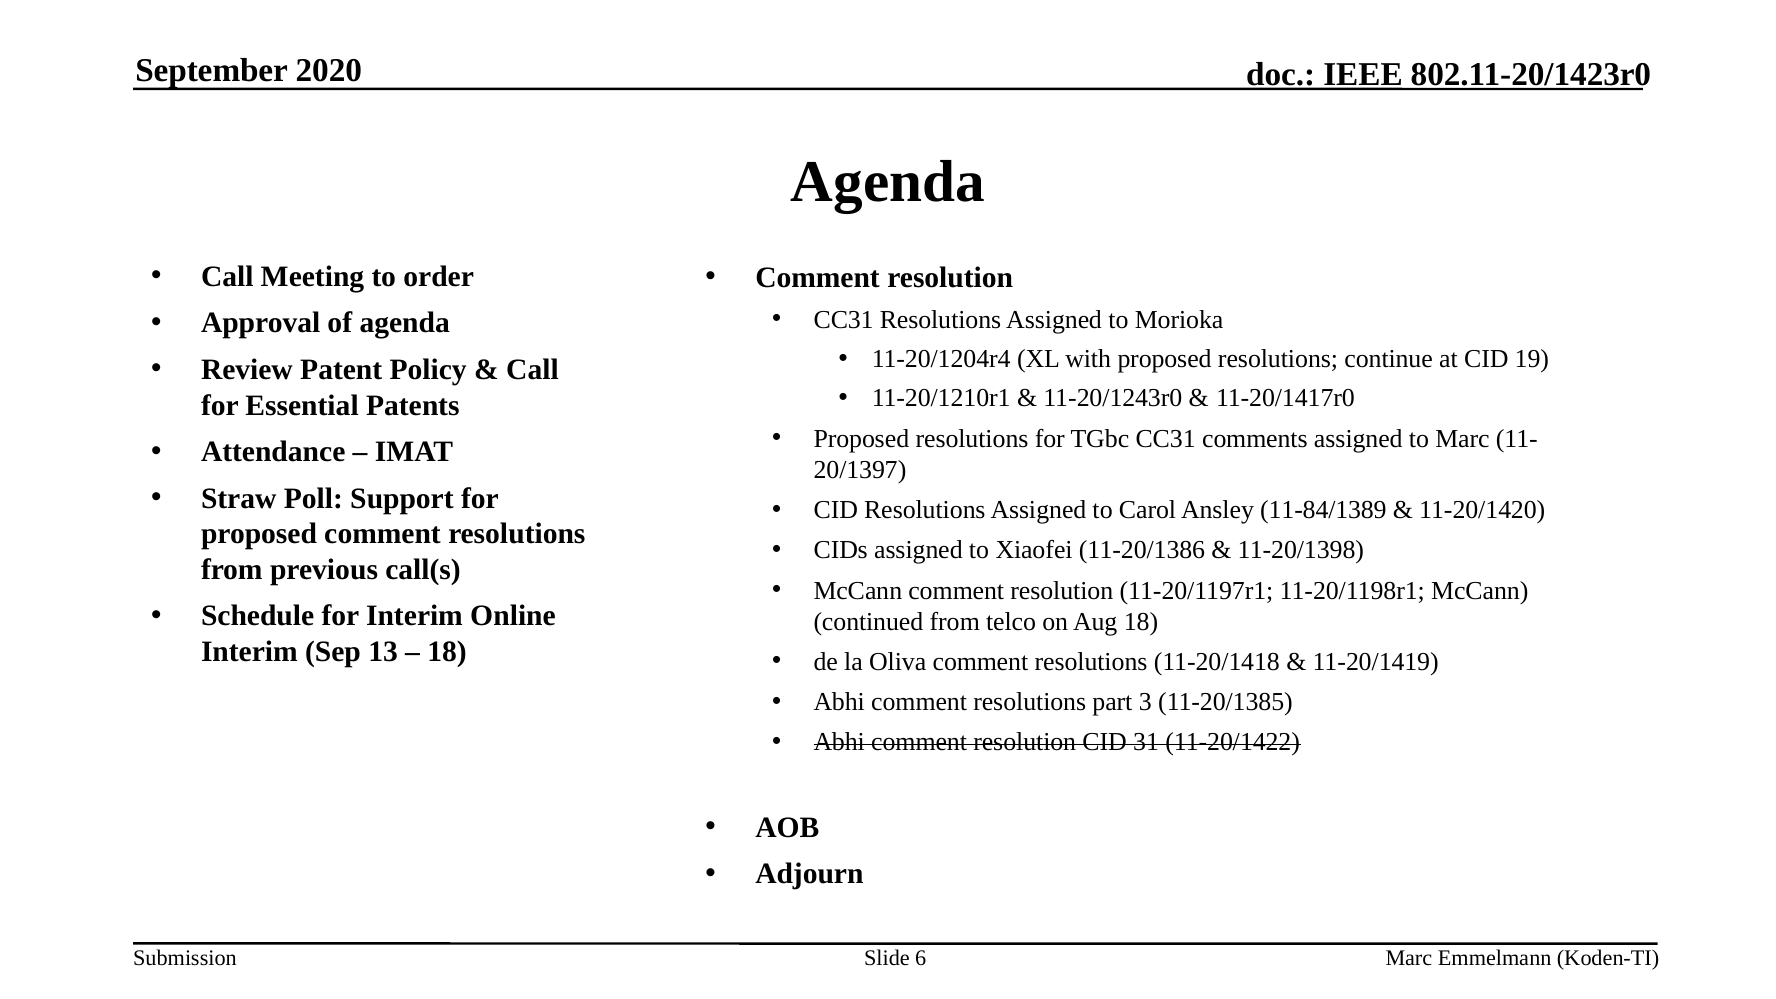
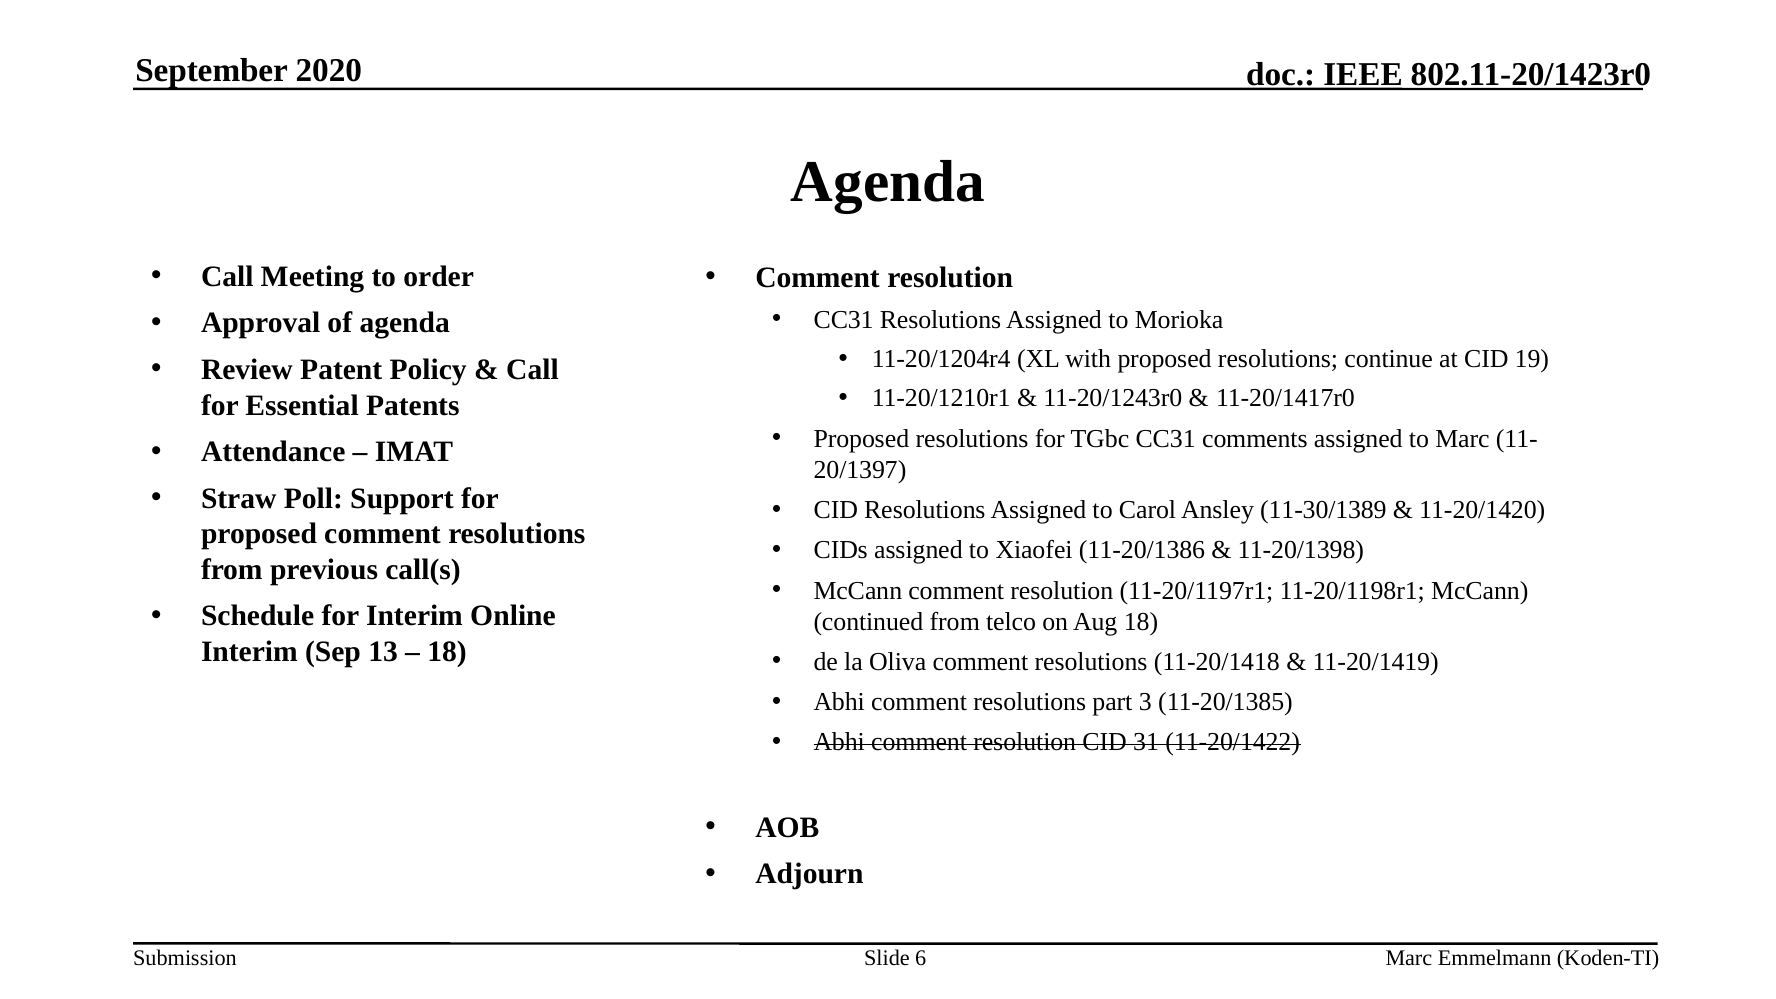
11-84/1389: 11-84/1389 -> 11-30/1389 (1323, 510)
